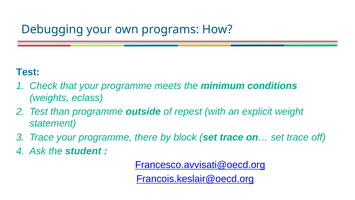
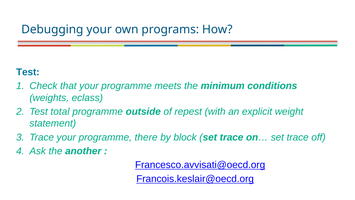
than: than -> total (60, 111)
student: student -> another (83, 151)
